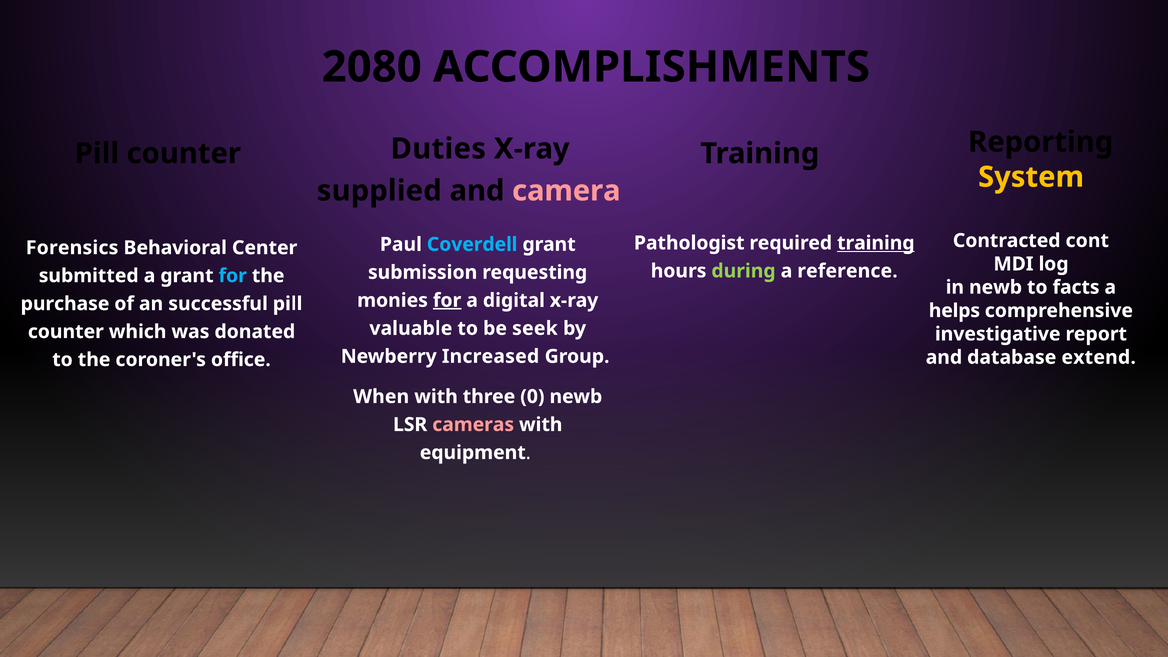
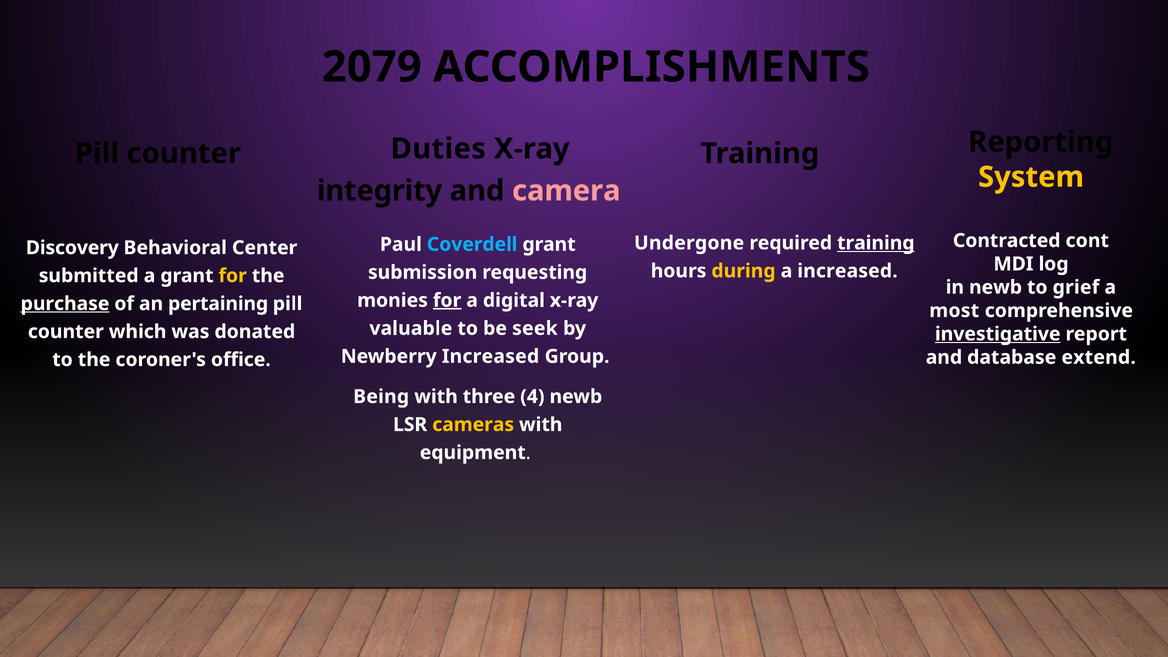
2080: 2080 -> 2079 (372, 67)
supplied: supplied -> integrity (379, 191)
Pathologist: Pathologist -> Undergone (689, 243)
Forensics: Forensics -> Discovery (72, 248)
during colour: light green -> yellow (744, 271)
a reference: reference -> increased (847, 271)
for colour: light blue -> yellow (233, 276)
facts: facts -> grief (1076, 287)
purchase underline: none -> present (65, 304)
successful: successful -> pertaining (218, 304)
helps: helps -> most (954, 311)
investigative underline: none -> present (998, 334)
When: When -> Being (381, 397)
0: 0 -> 4 (532, 397)
cameras colour: pink -> yellow (473, 425)
